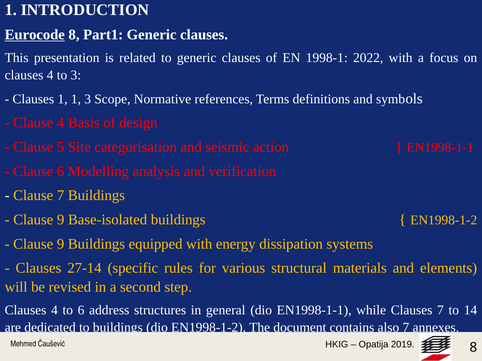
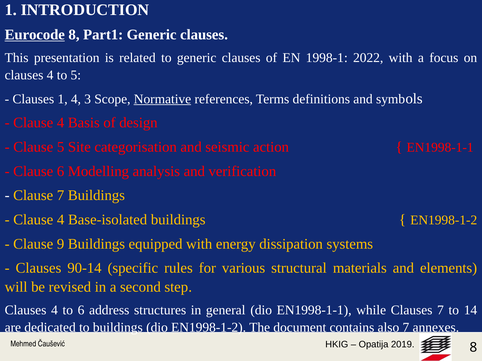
to 3: 3 -> 5 (76, 75)
1 1: 1 -> 4 (76, 99)
Normative underline: none -> present (162, 99)
9: 9 -> 4 (61, 220)
27-14: 27-14 -> 90-14 (84, 268)
